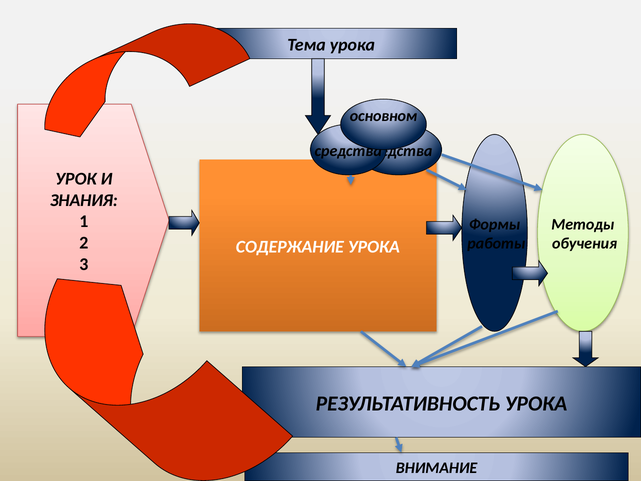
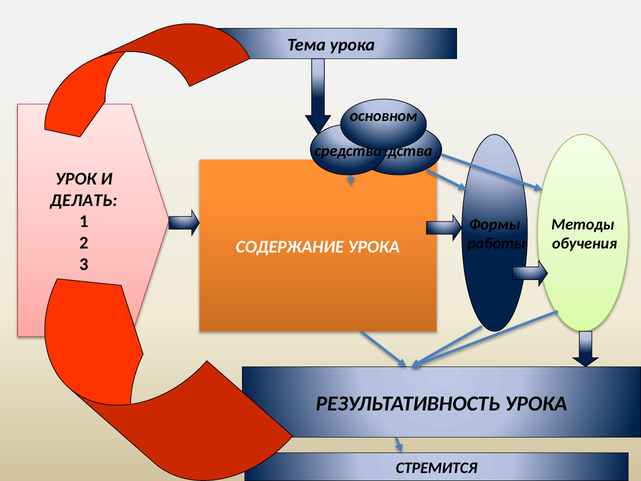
ЗНАНИЯ: ЗНАНИЯ -> ДЕЛАТЬ (84, 200)
ВНИМАНИЕ: ВНИМАНИЕ -> СТРЕМИТСЯ (437, 468)
